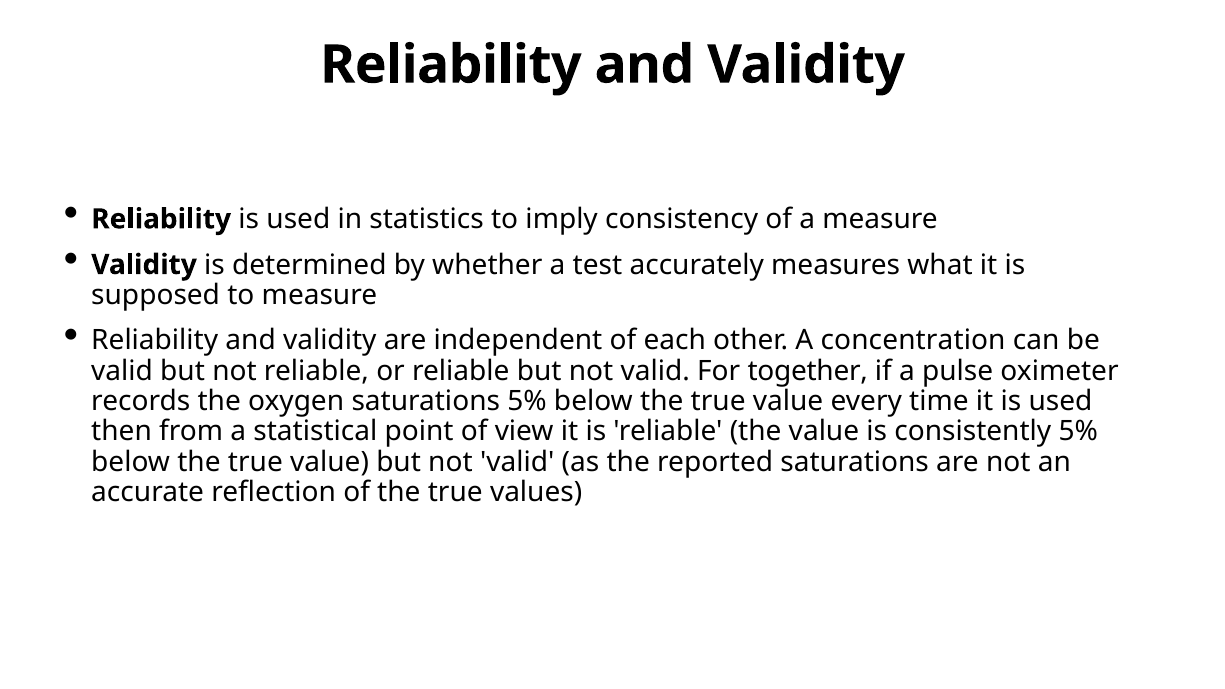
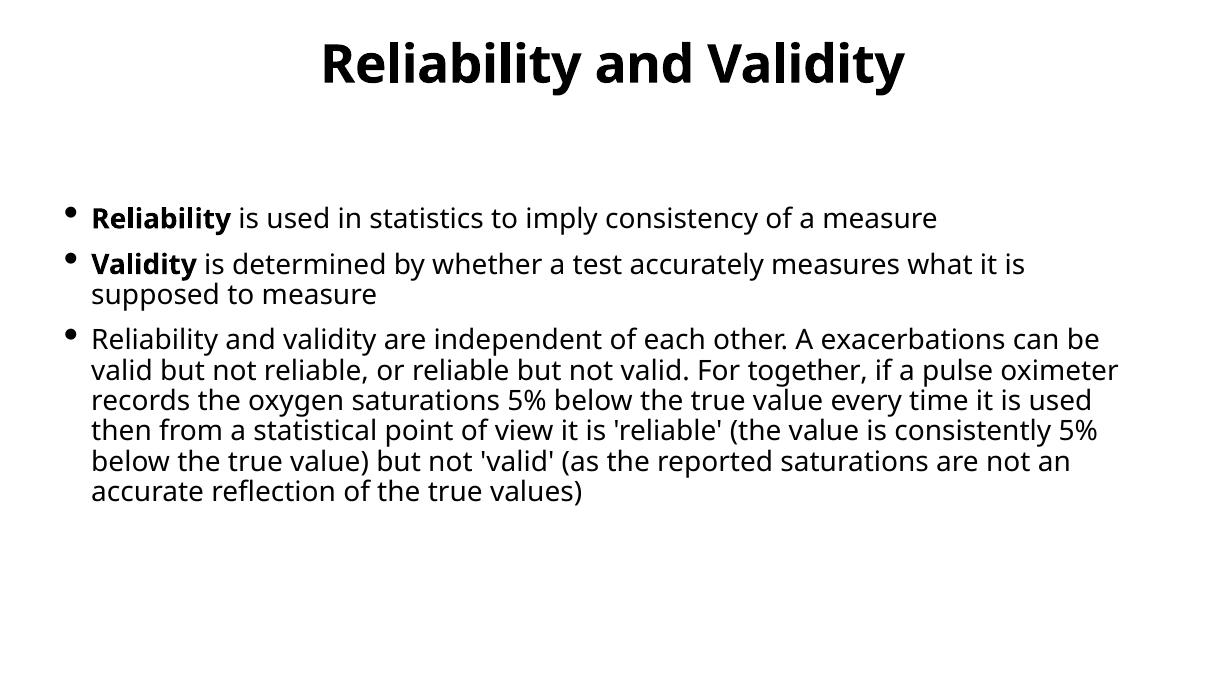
concentration: concentration -> exacerbations (913, 341)
